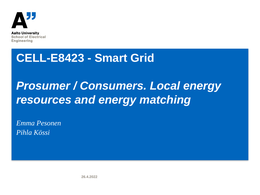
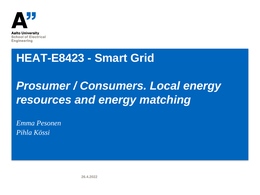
CELL-E8423: CELL-E8423 -> HEAT-E8423 (50, 58)
